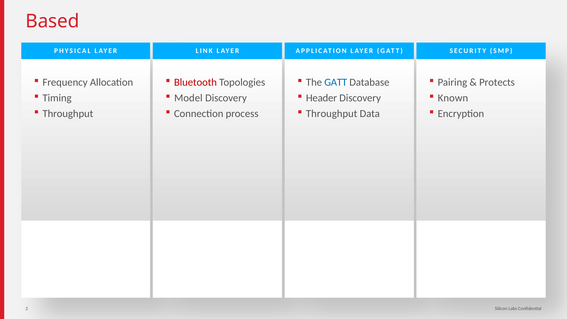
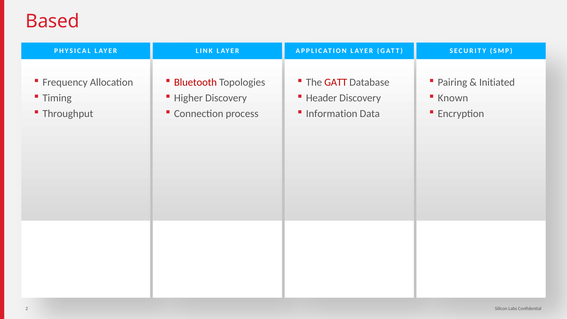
GATT colour: blue -> red (336, 82)
Protects: Protects -> Initiated (497, 82)
Model: Model -> Higher (188, 98)
Throughput: Throughput -> Information (332, 114)
